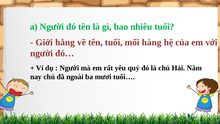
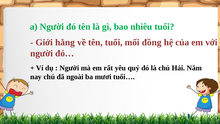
hàng: hàng -> đồng (152, 42)
